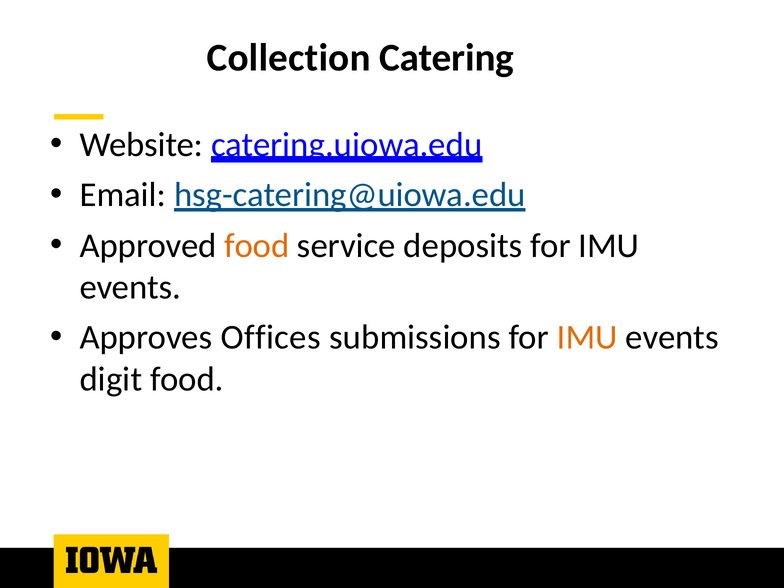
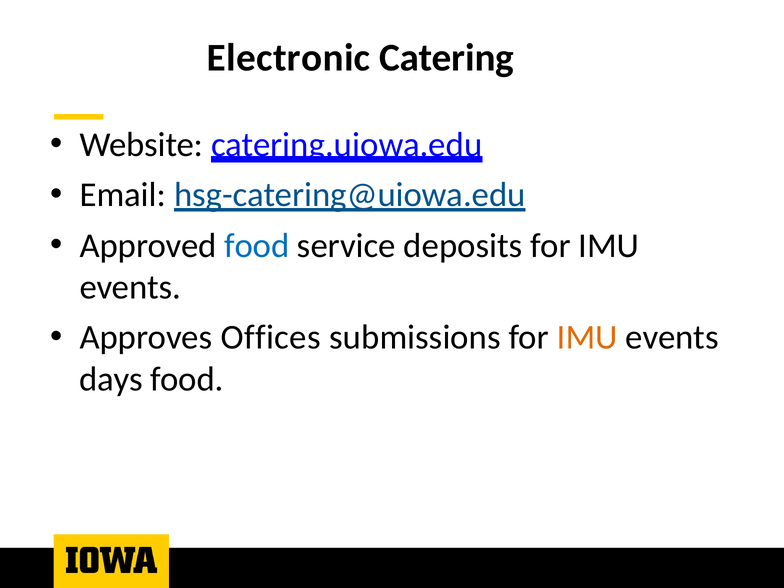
Collection: Collection -> Electronic (289, 58)
food colour: orange -> blue (257, 246)
digit: digit -> days (111, 379)
